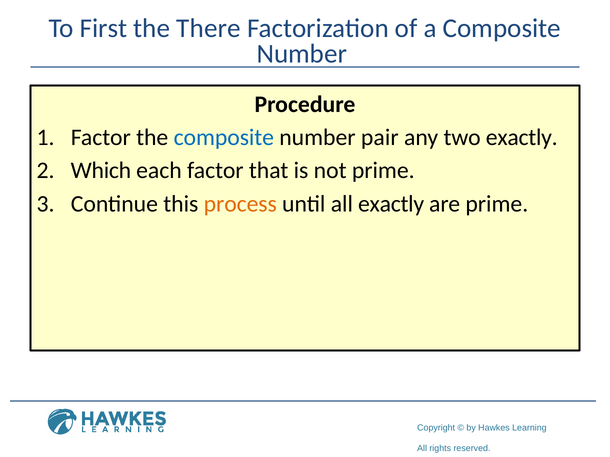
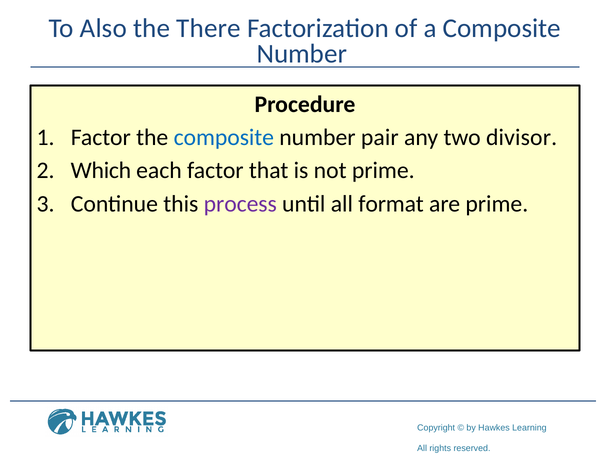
First: First -> Also (103, 28)
two exactly: exactly -> divisor (522, 138)
process colour: orange -> purple (240, 204)
all exactly: exactly -> format (391, 204)
